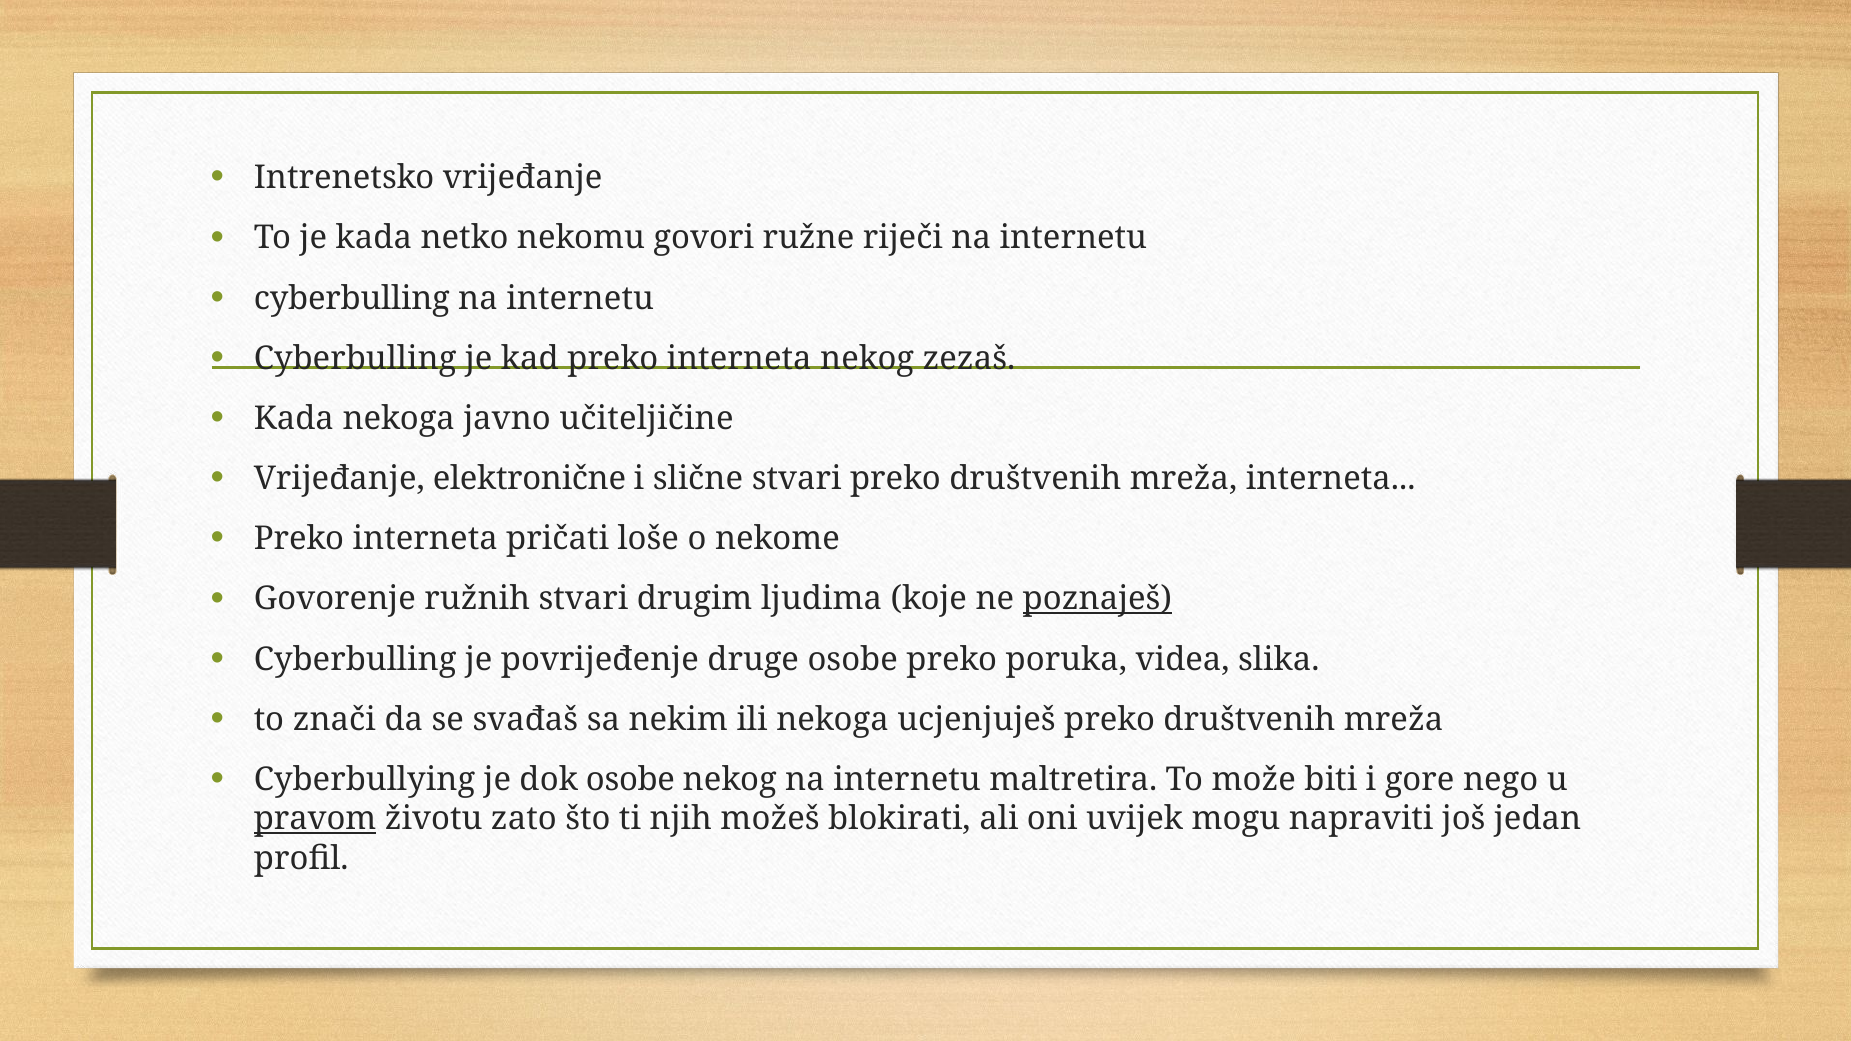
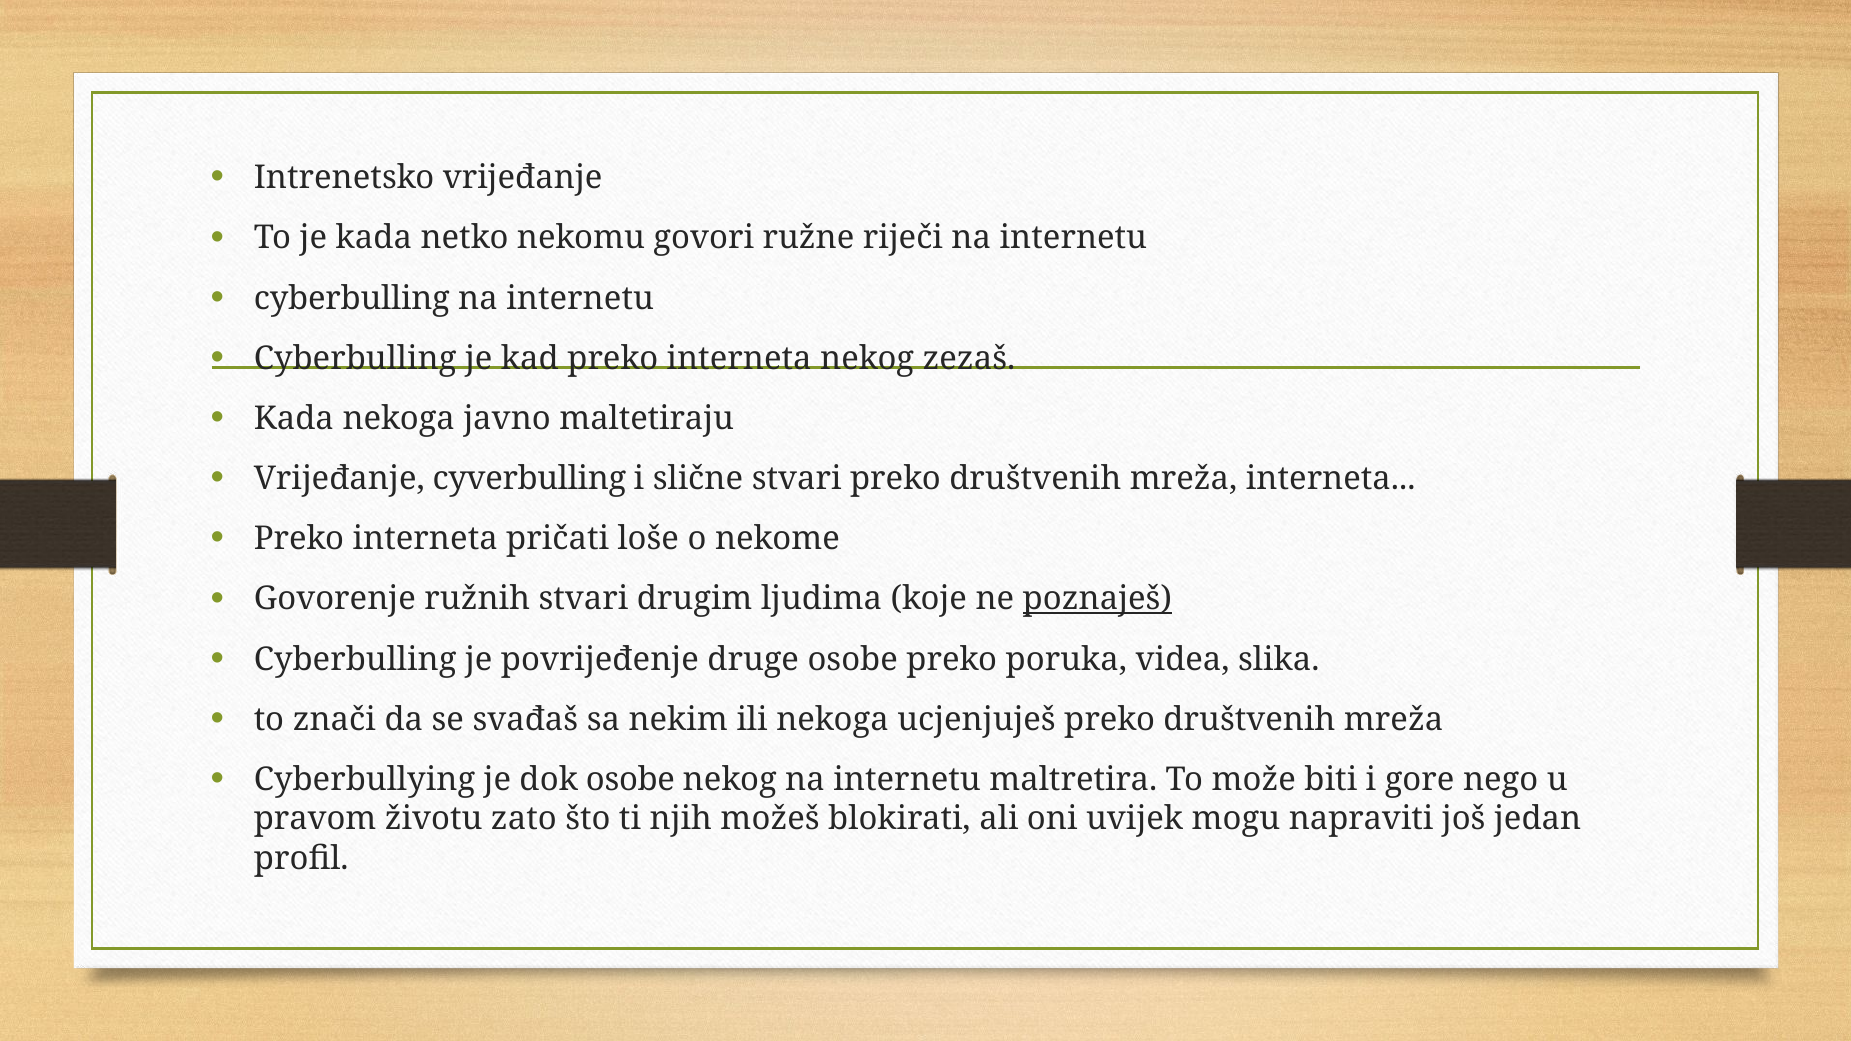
učiteljičine: učiteljičine -> maltetiraju (647, 419)
elektronične: elektronične -> cyverbulling (529, 479)
pravom underline: present -> none (315, 819)
